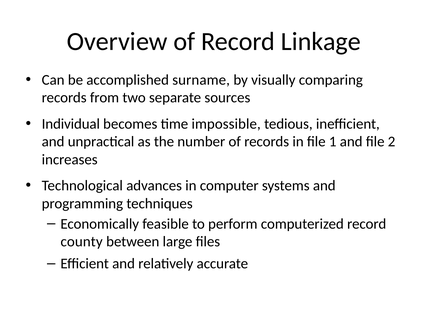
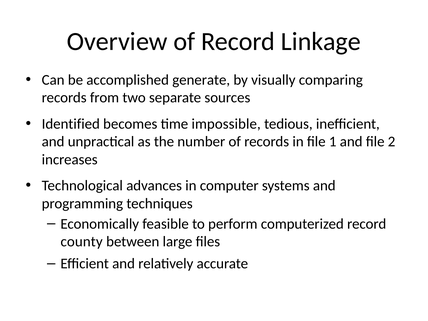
surname: surname -> generate (201, 80)
Individual: Individual -> Identified (71, 124)
